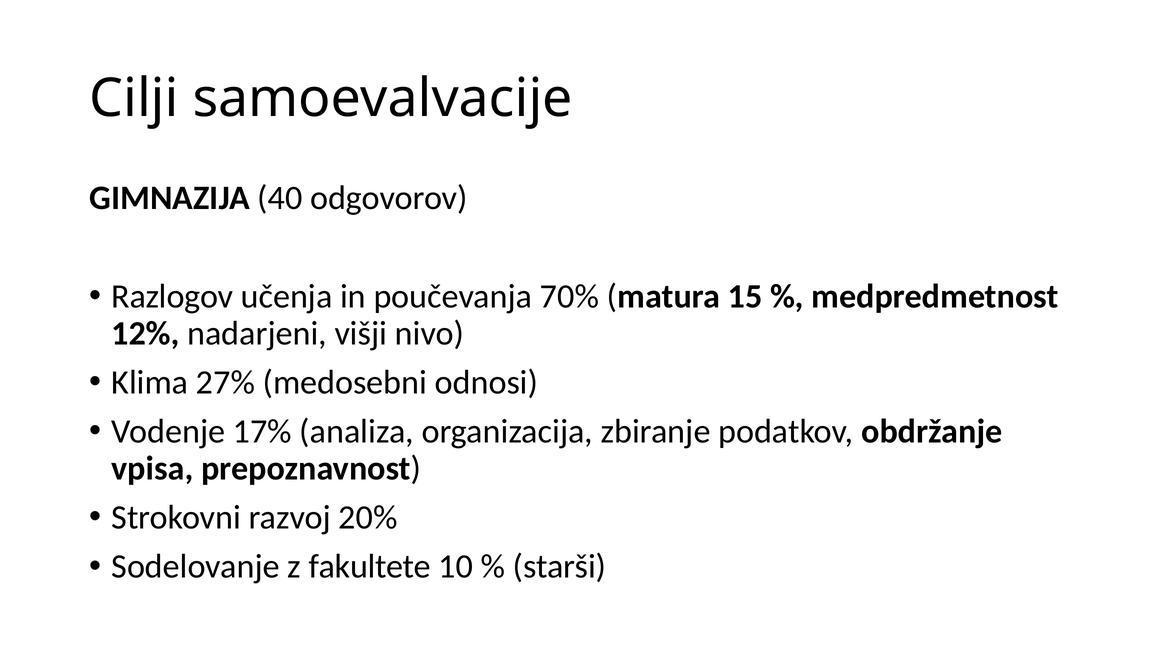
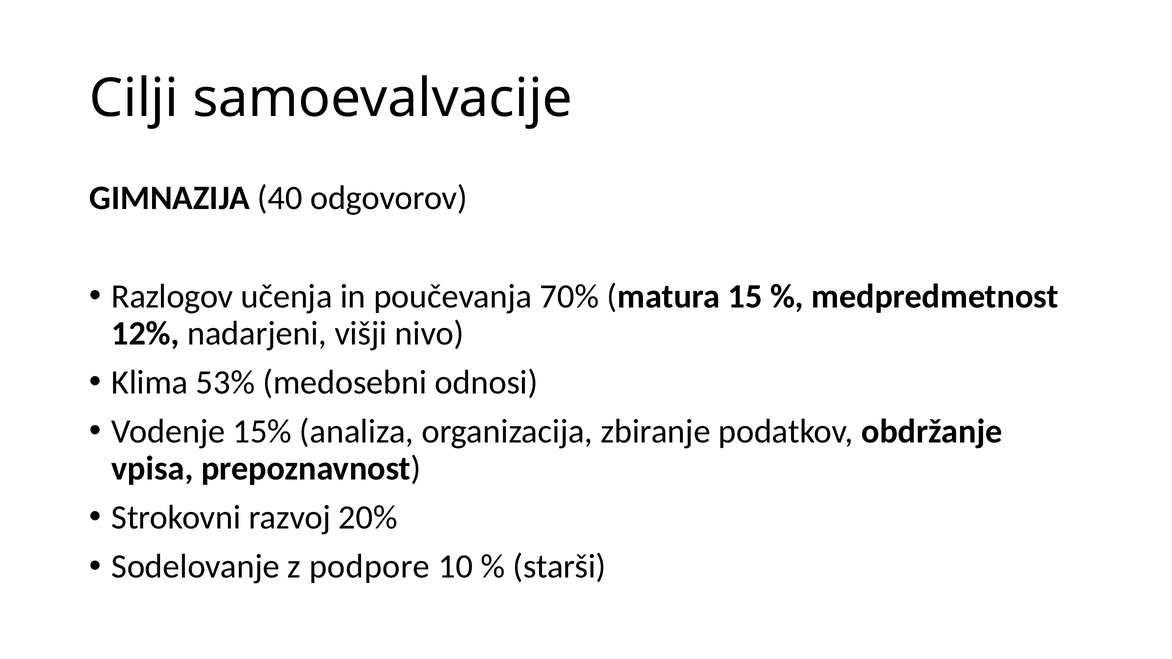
27%: 27% -> 53% (225, 382)
17%: 17% -> 15% (262, 432)
fakultete: fakultete -> podpore (369, 567)
